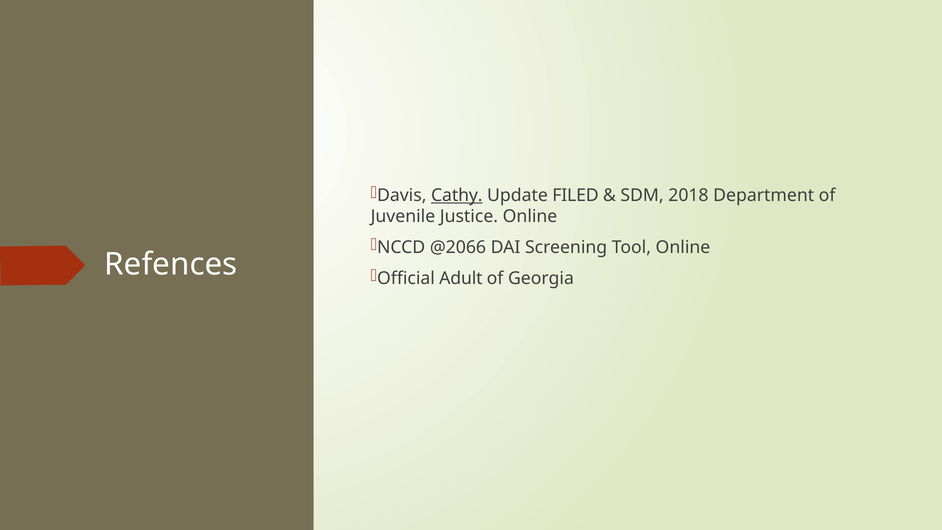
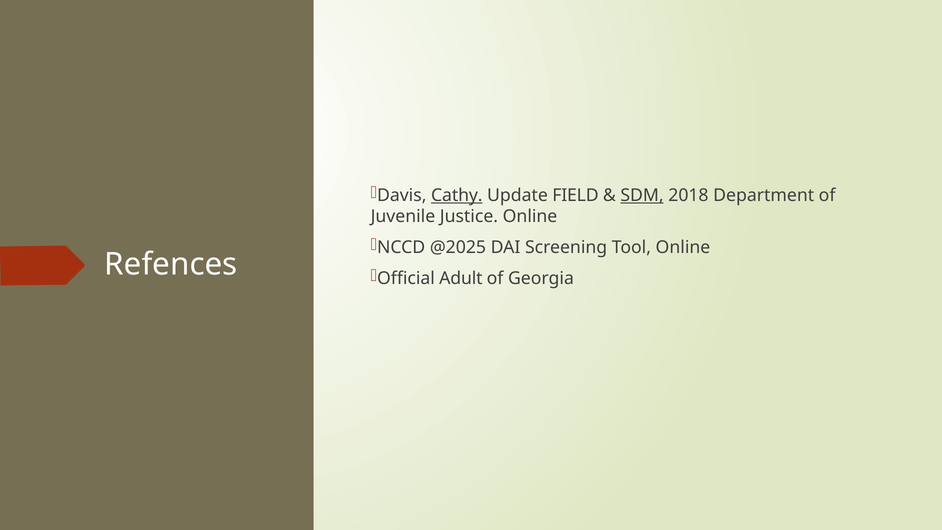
FILED: FILED -> FIELD (575, 195)
SDM underline: none -> present (642, 195)
@2066: @2066 -> @2025 (458, 247)
